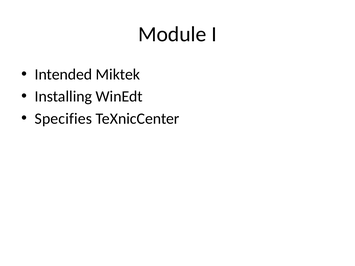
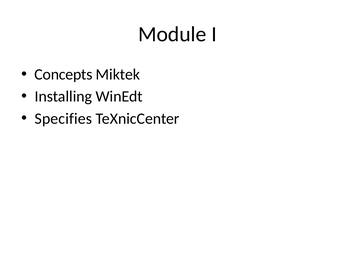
Intended: Intended -> Concepts (63, 74)
